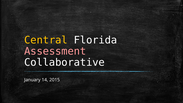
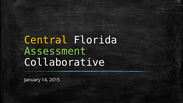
Assessment colour: pink -> light green (55, 51)
